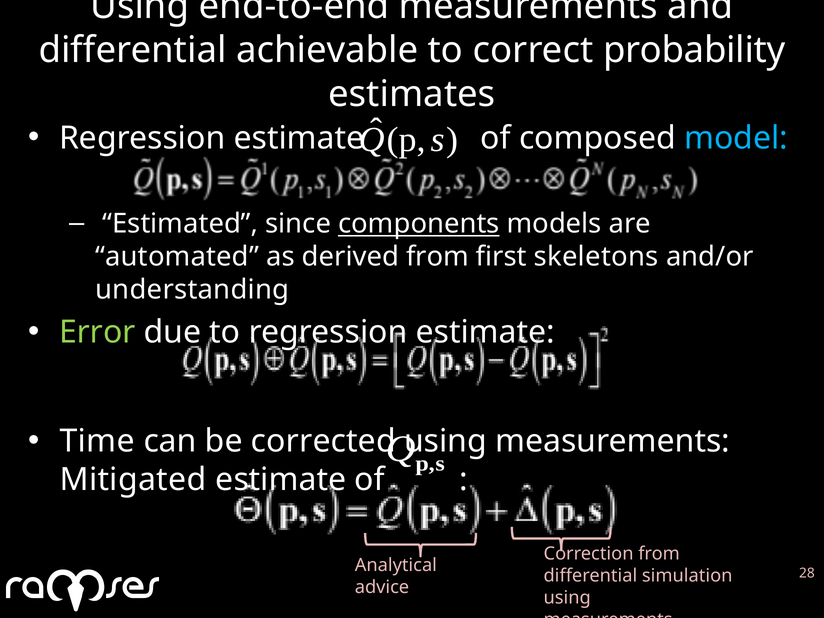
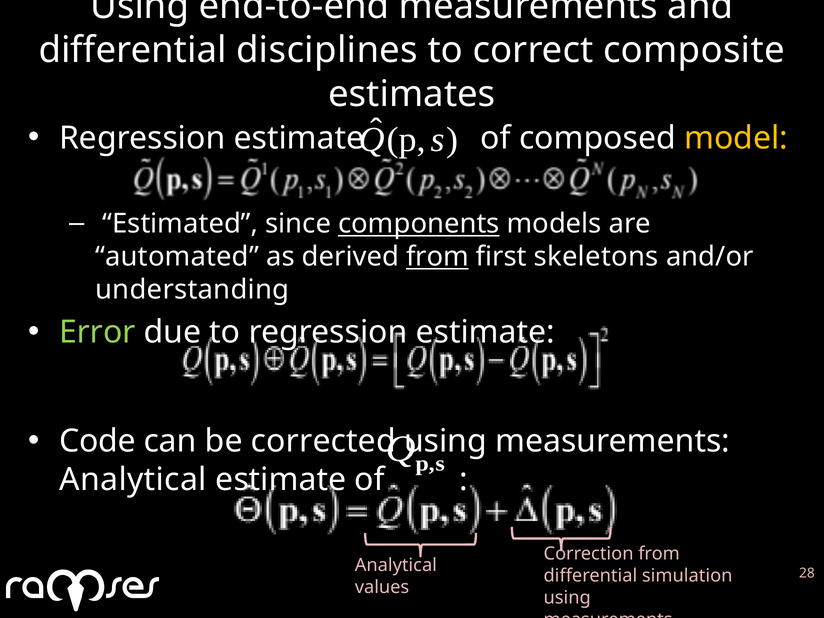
achievable: achievable -> disciplines (327, 50)
probability: probability -> composite (694, 50)
model colour: light blue -> yellow (736, 138)
from underline: none -> present (437, 257)
Time: Time -> Code (97, 441)
Mitigated: Mitigated -> Analytical (133, 480)
advice: advice -> values (382, 587)
